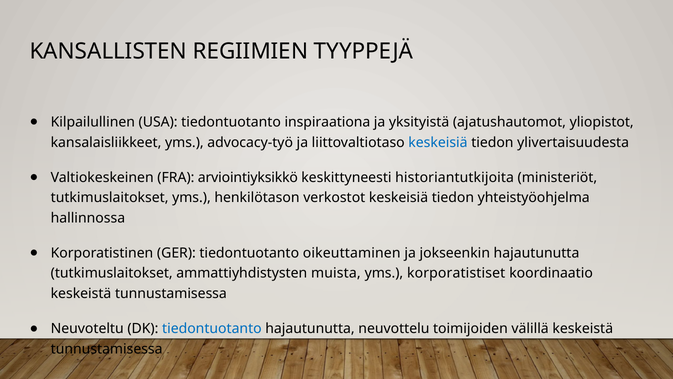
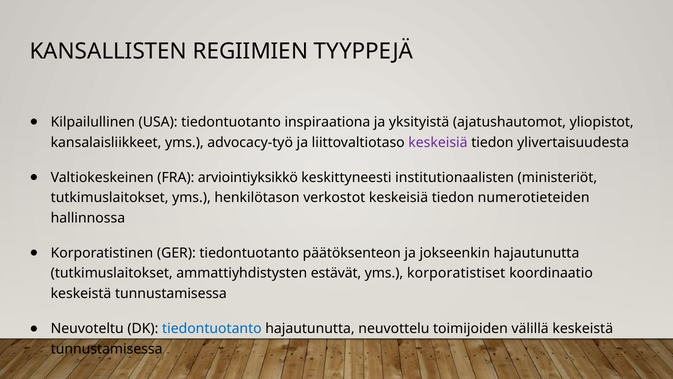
keskeisiä colour: blue -> purple (438, 142)
historiantutkijoita: historiantutkijoita -> institutionaalisten (455, 177)
yhteistyöohjelma: yhteistyöohjelma -> numerotieteiden (534, 198)
oikeuttaminen: oikeuttaminen -> päätöksenteon (352, 253)
muista: muista -> estävät (336, 273)
